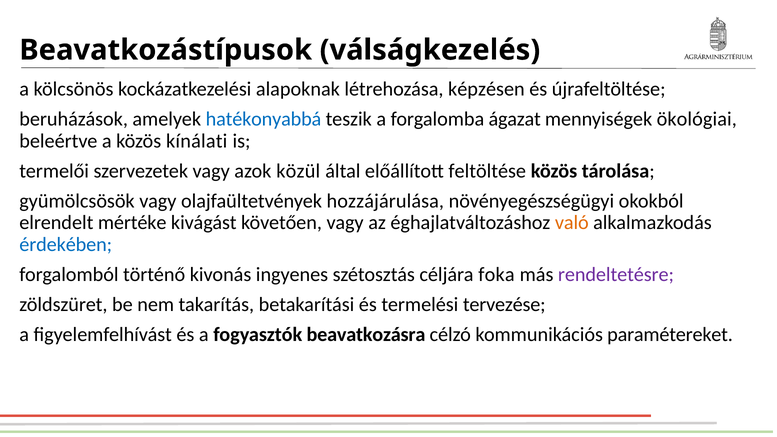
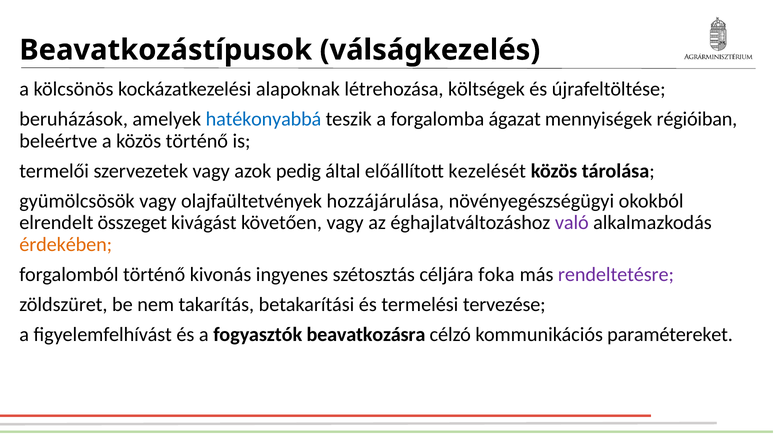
képzésen: képzésen -> költségek (486, 89)
ökológiai: ökológiai -> régióiban (697, 119)
közös kínálati: kínálati -> történő (197, 141)
közül: közül -> pedig (298, 171)
feltöltése: feltöltése -> kezelését (487, 171)
mértéke: mértéke -> összeget (132, 223)
való colour: orange -> purple (572, 223)
érdekében colour: blue -> orange (66, 245)
